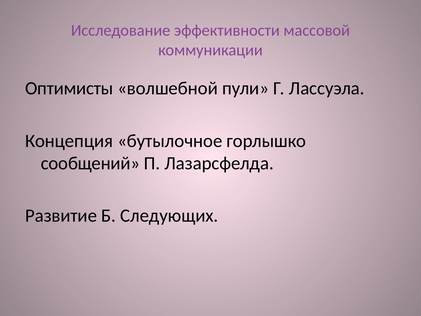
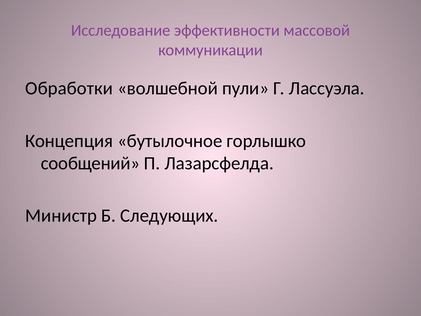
Оптимисты: Оптимисты -> Обработки (69, 88)
Развитие: Развитие -> Министр (61, 216)
